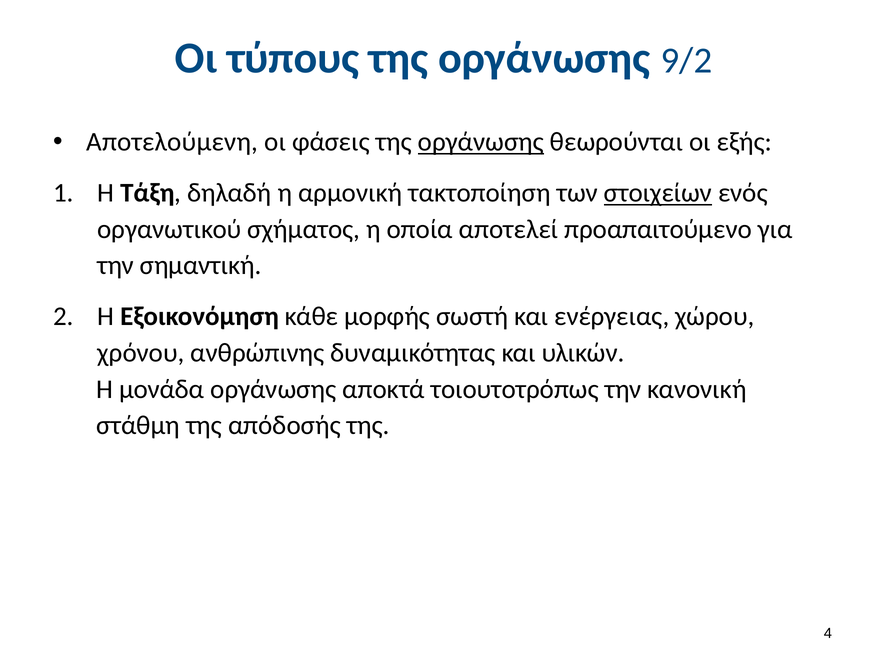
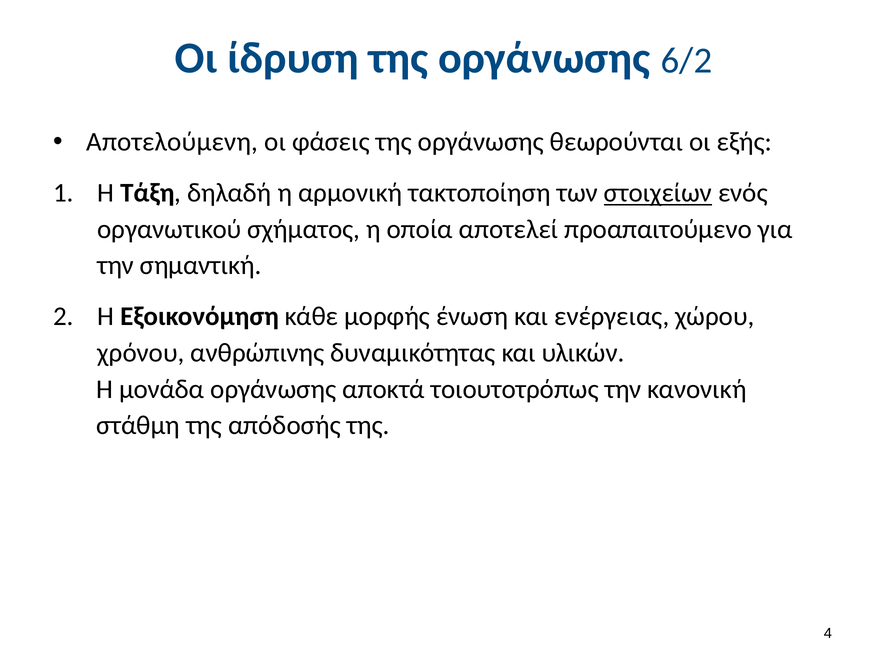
τύπους: τύπους -> ίδρυση (293, 58)
9/2: 9/2 -> 6/2 (686, 61)
οργάνωσης underline: present -> none (481, 142)
σωστή: σωστή -> ένωση (472, 317)
